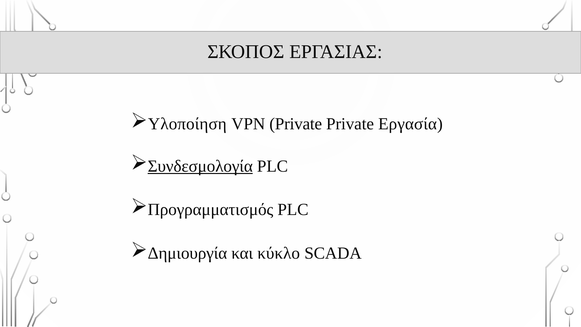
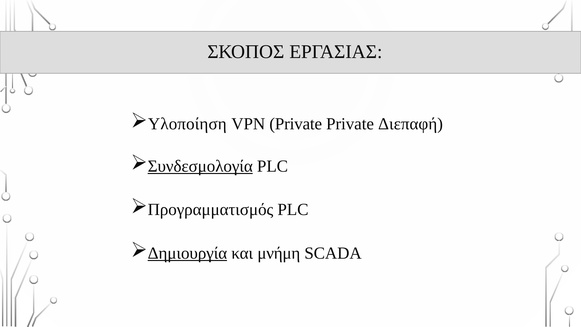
Εργασία: Εργασία -> Διεπαφή (411, 124)
Δημιουργία underline: none -> present (187, 253)
κύκλο: κύκλο -> μνήμη (279, 253)
